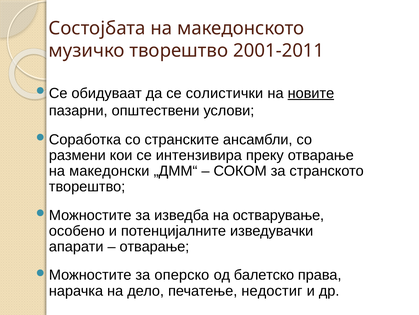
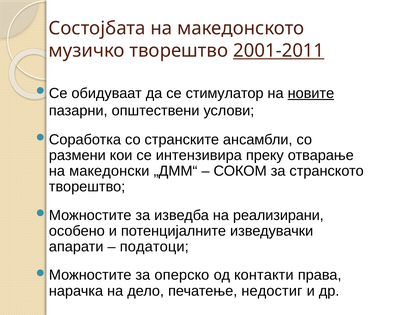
2001-2011 underline: none -> present (279, 51)
солистички: солистички -> стимулатор (225, 93)
остварување: остварување -> реализирани (278, 215)
отварање: отварање -> податоци (154, 246)
балетско: балетско -> контакти (264, 274)
